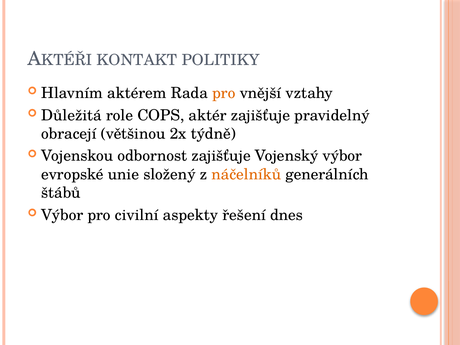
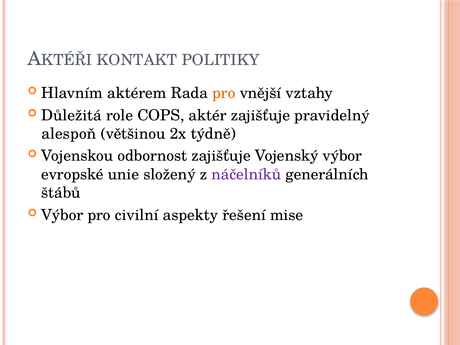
obracejí: obracejí -> alespoň (69, 134)
náčelníků colour: orange -> purple (246, 174)
dnes: dnes -> mise (287, 215)
